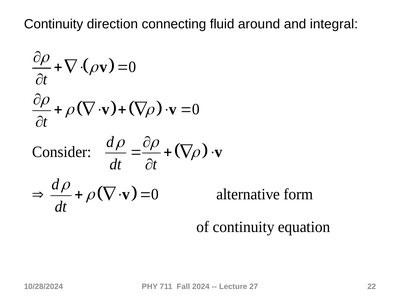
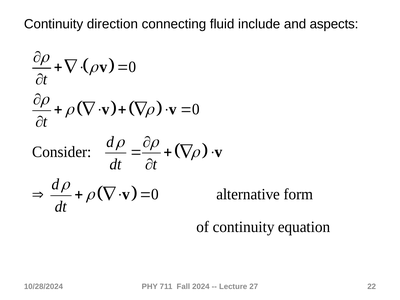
around: around -> include (259, 24)
integral: integral -> aspects (334, 24)
